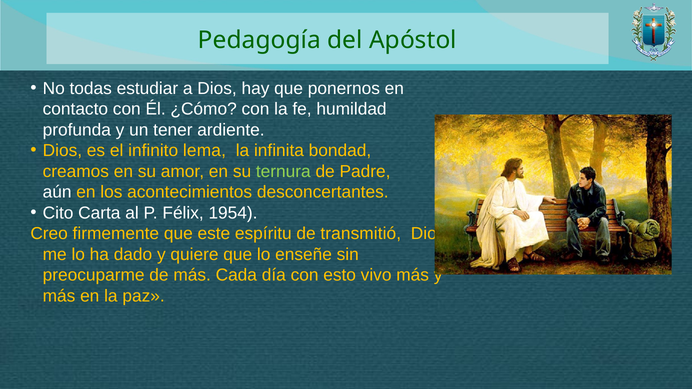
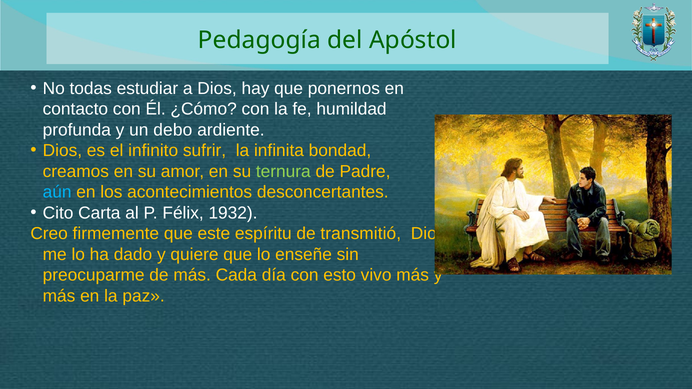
tener: tener -> debo (173, 130)
lema: lema -> sufrir (205, 151)
aún colour: white -> light blue (57, 192)
1954: 1954 -> 1932 (233, 213)
